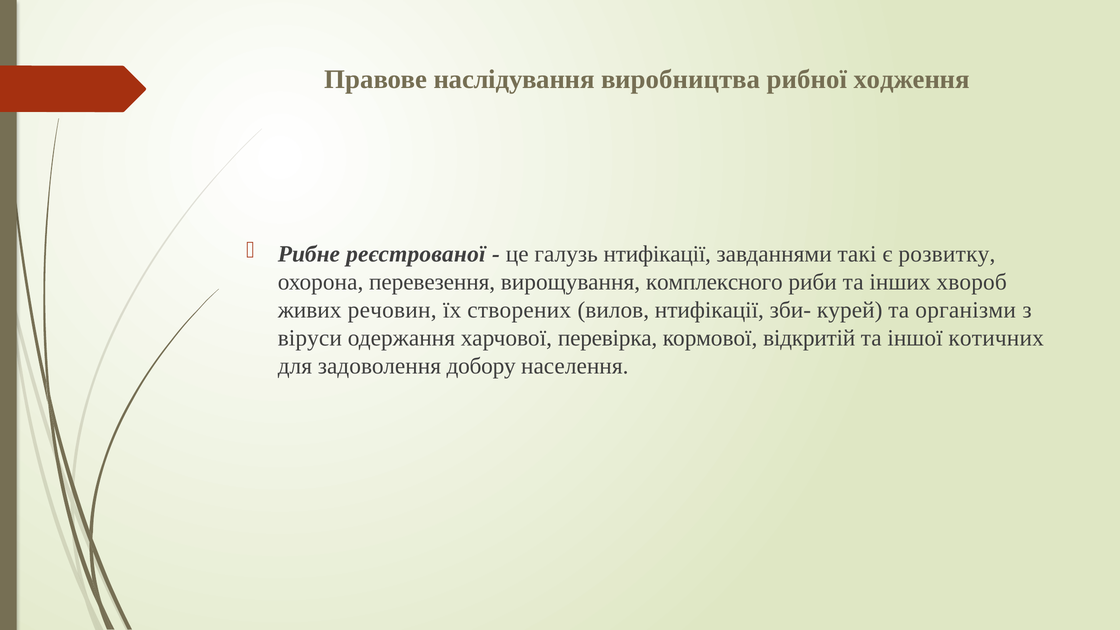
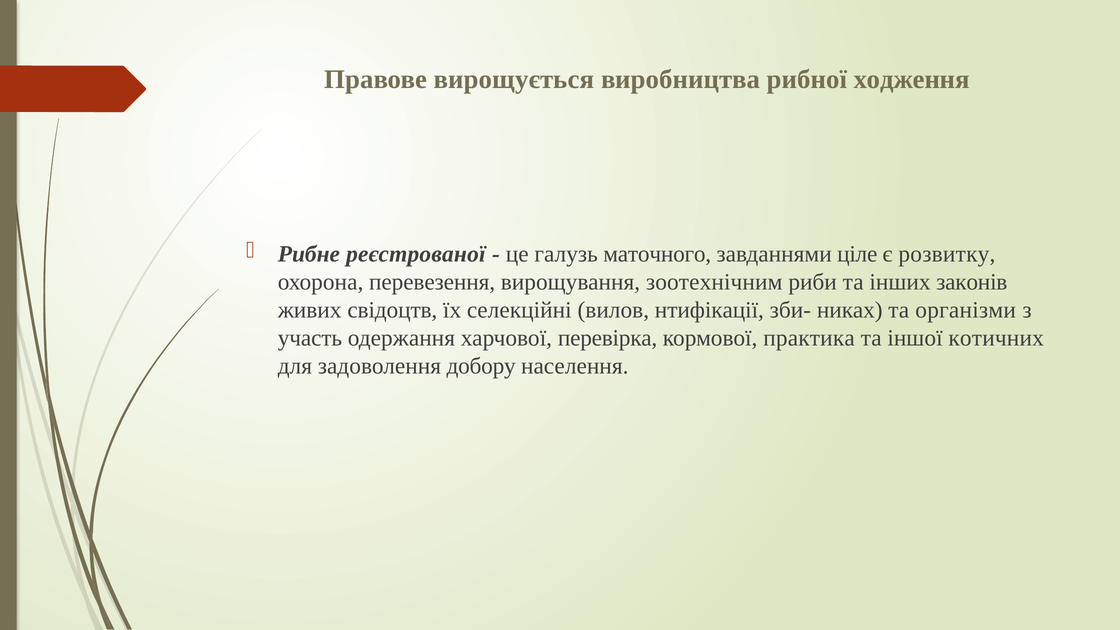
наслідування: наслідування -> вирощується (514, 80)
галузь нтифікації: нтифікації -> маточного (657, 254)
такі: такі -> ціле (857, 254)
комплексного: комплексного -> зоотехнічним (714, 282)
хвороб: хвороб -> законів (972, 282)
речовин: речовин -> свідоцтв (392, 310)
створених: створених -> селекційні (519, 310)
курей: курей -> никах (850, 310)
віруси: віруси -> участь (310, 338)
відкритій: відкритій -> практика (809, 338)
